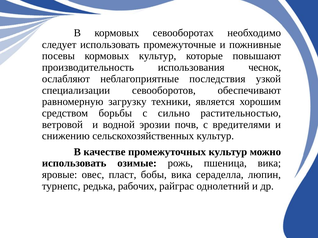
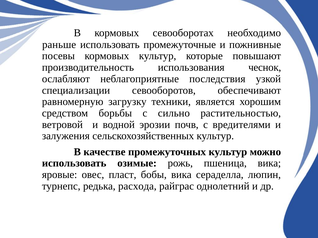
следует: следует -> раньше (59, 45)
снижению: снижению -> залужения (66, 136)
рабочих: рабочих -> расхода (137, 186)
